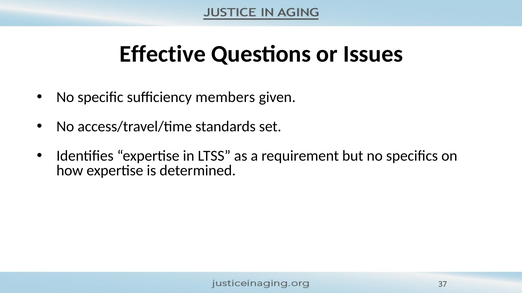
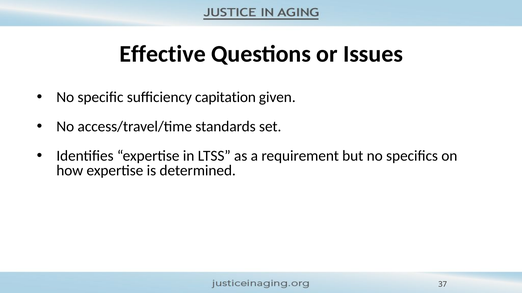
members: members -> capitation (225, 97)
